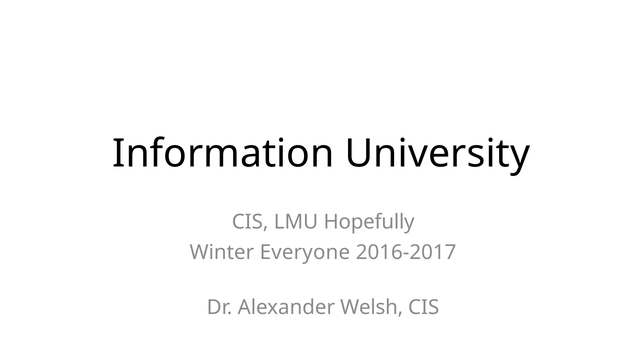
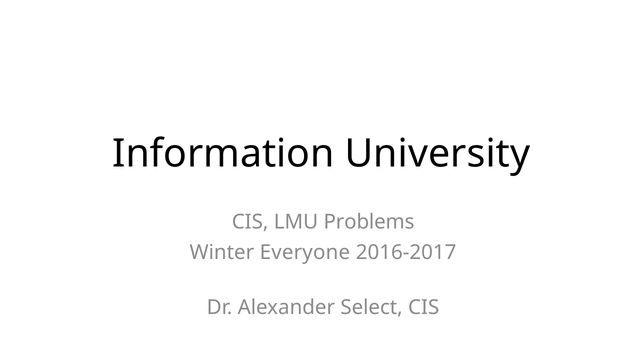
Hopefully: Hopefully -> Problems (369, 222)
Welsh: Welsh -> Select (372, 307)
